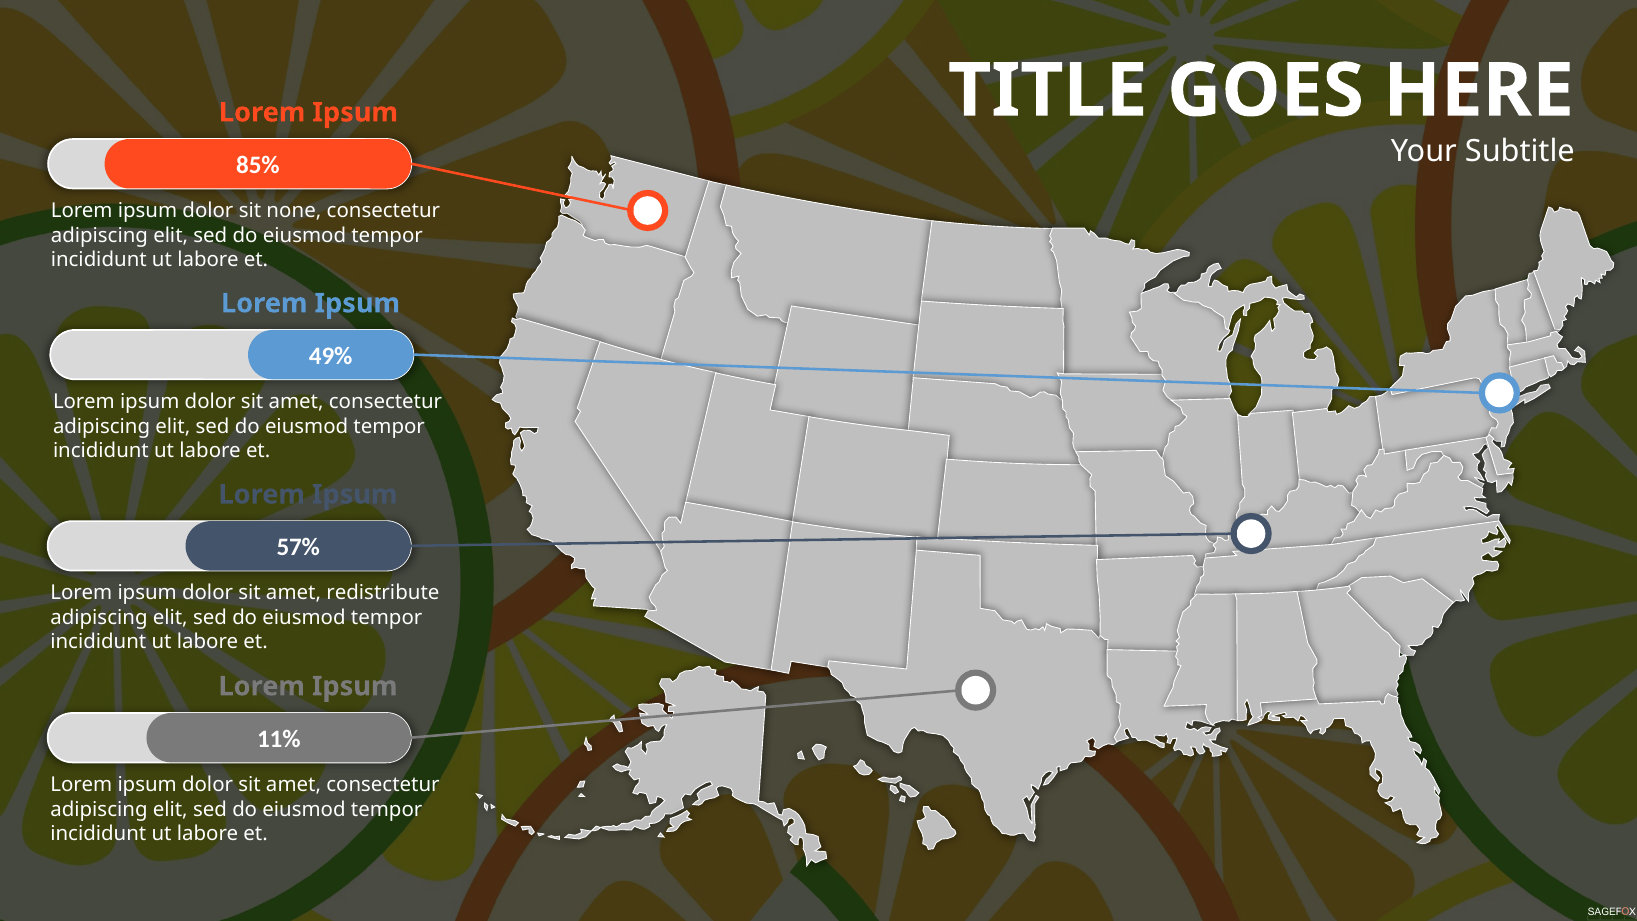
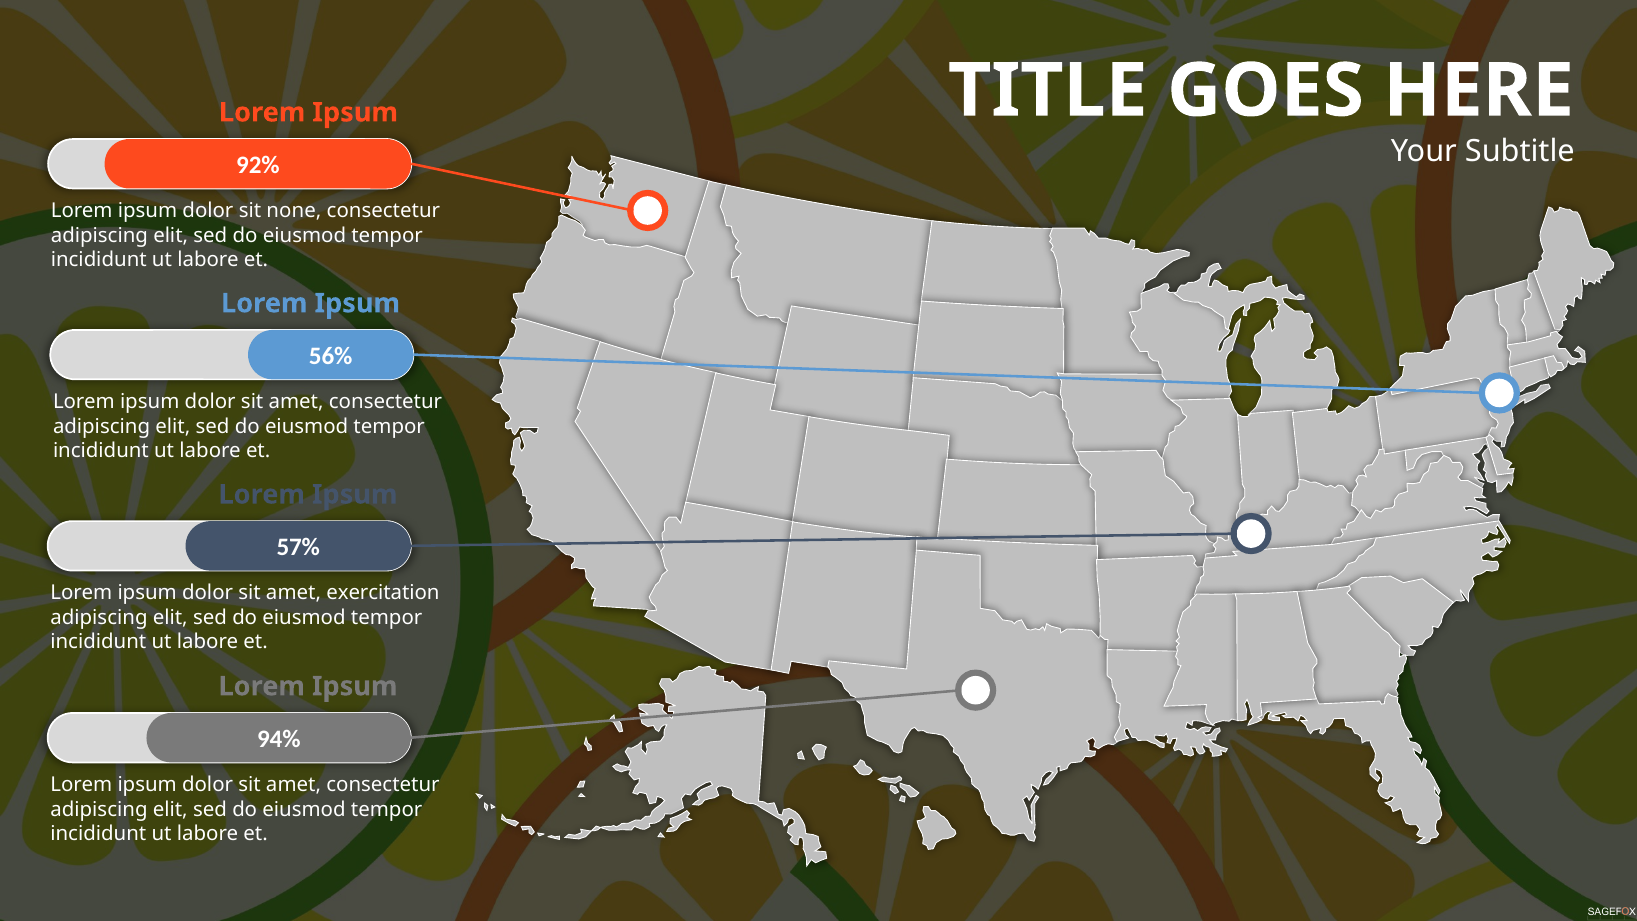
85%: 85% -> 92% (258, 165)
49%: 49% -> 56% (331, 356)
redistribute: redistribute -> exercitation (383, 593)
11%: 11% -> 94% (279, 739)
